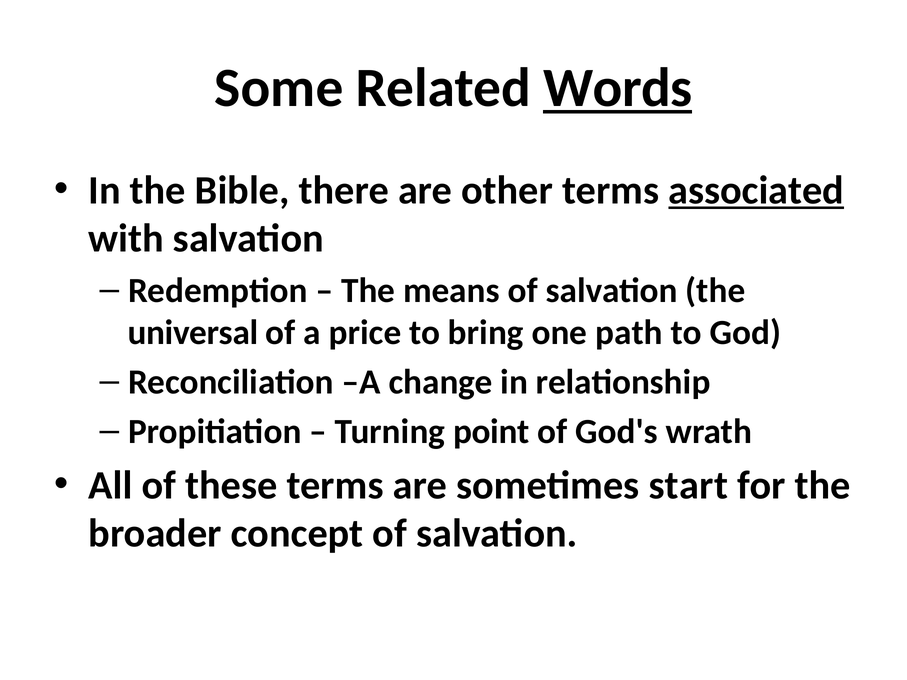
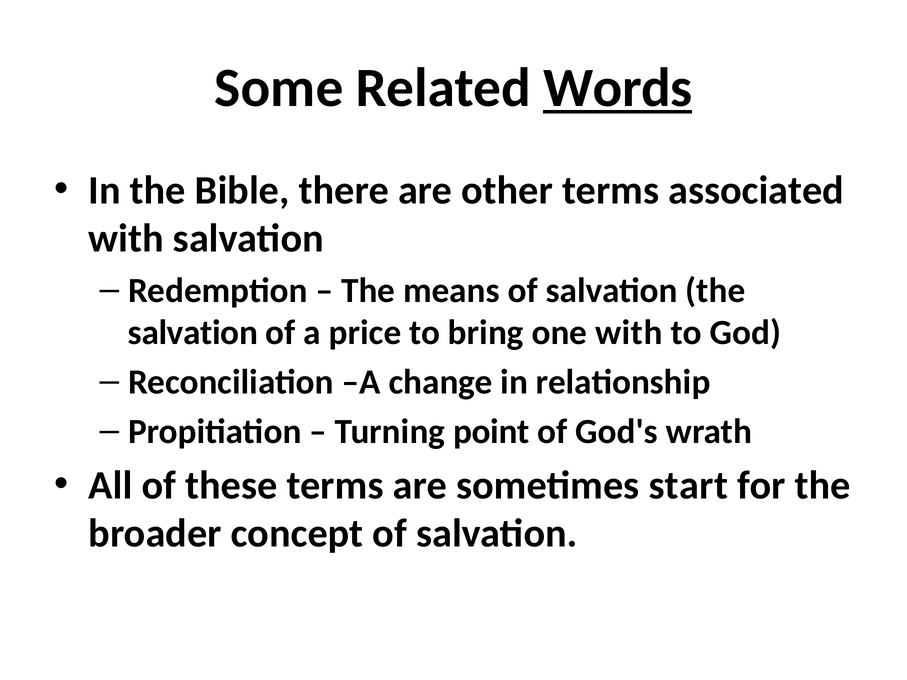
associated underline: present -> none (756, 190)
universal: universal -> salvation (193, 333)
one path: path -> with (629, 333)
